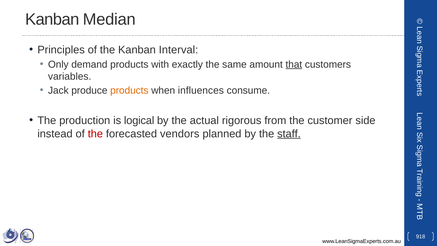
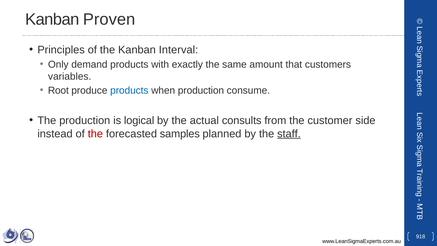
Median: Median -> Proven (109, 19)
that underline: present -> none (294, 64)
Jack: Jack -> Root (58, 90)
products colour: orange -> blue (129, 90)
when influences: influences -> production (201, 90)
rigorous: rigorous -> consults (242, 121)
vendors: vendors -> samples (180, 134)
